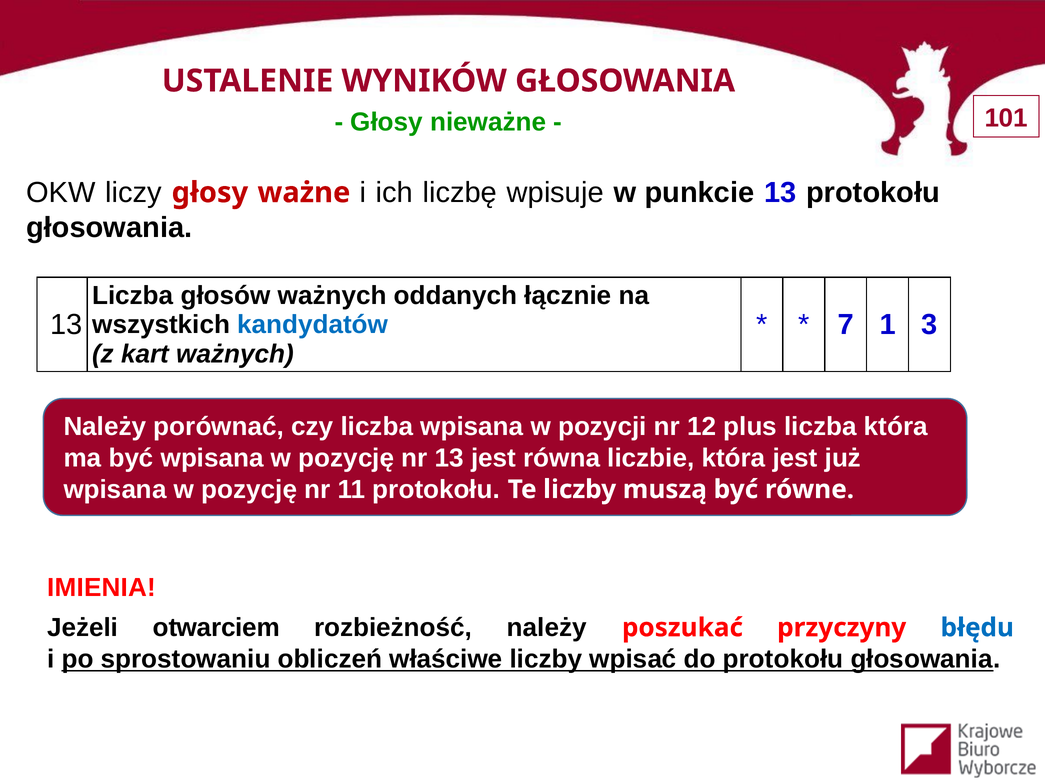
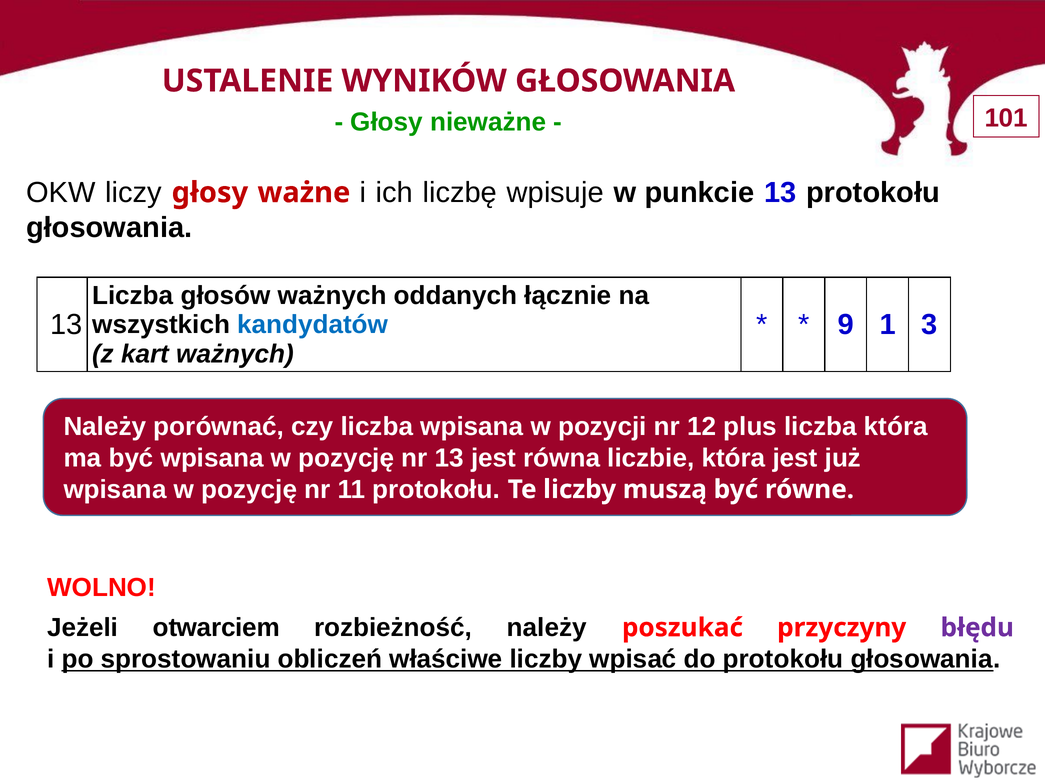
7: 7 -> 9 (846, 325)
IMIENIA: IMIENIA -> WOLNO (102, 587)
błędu colour: blue -> purple (977, 627)
